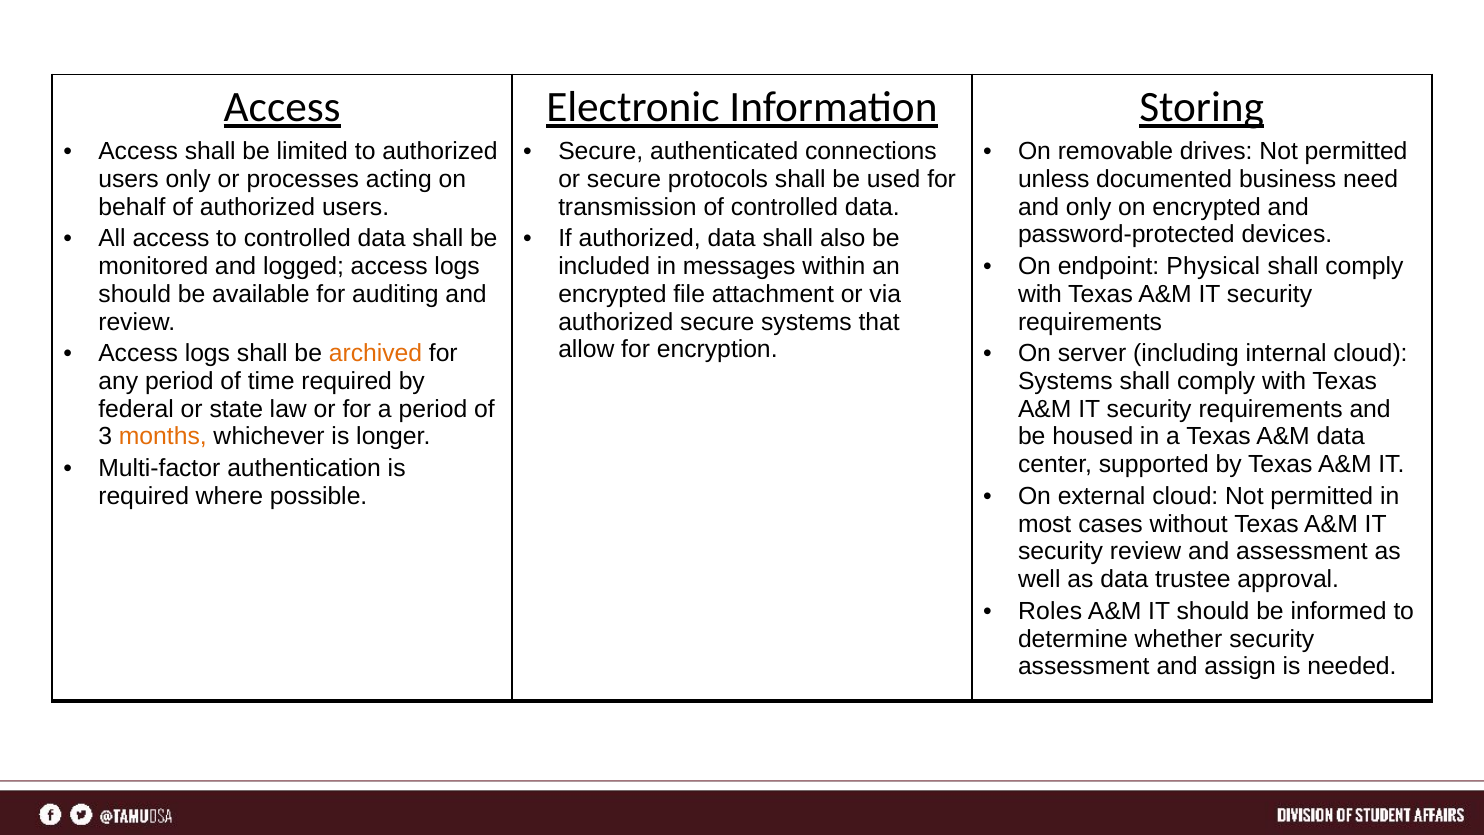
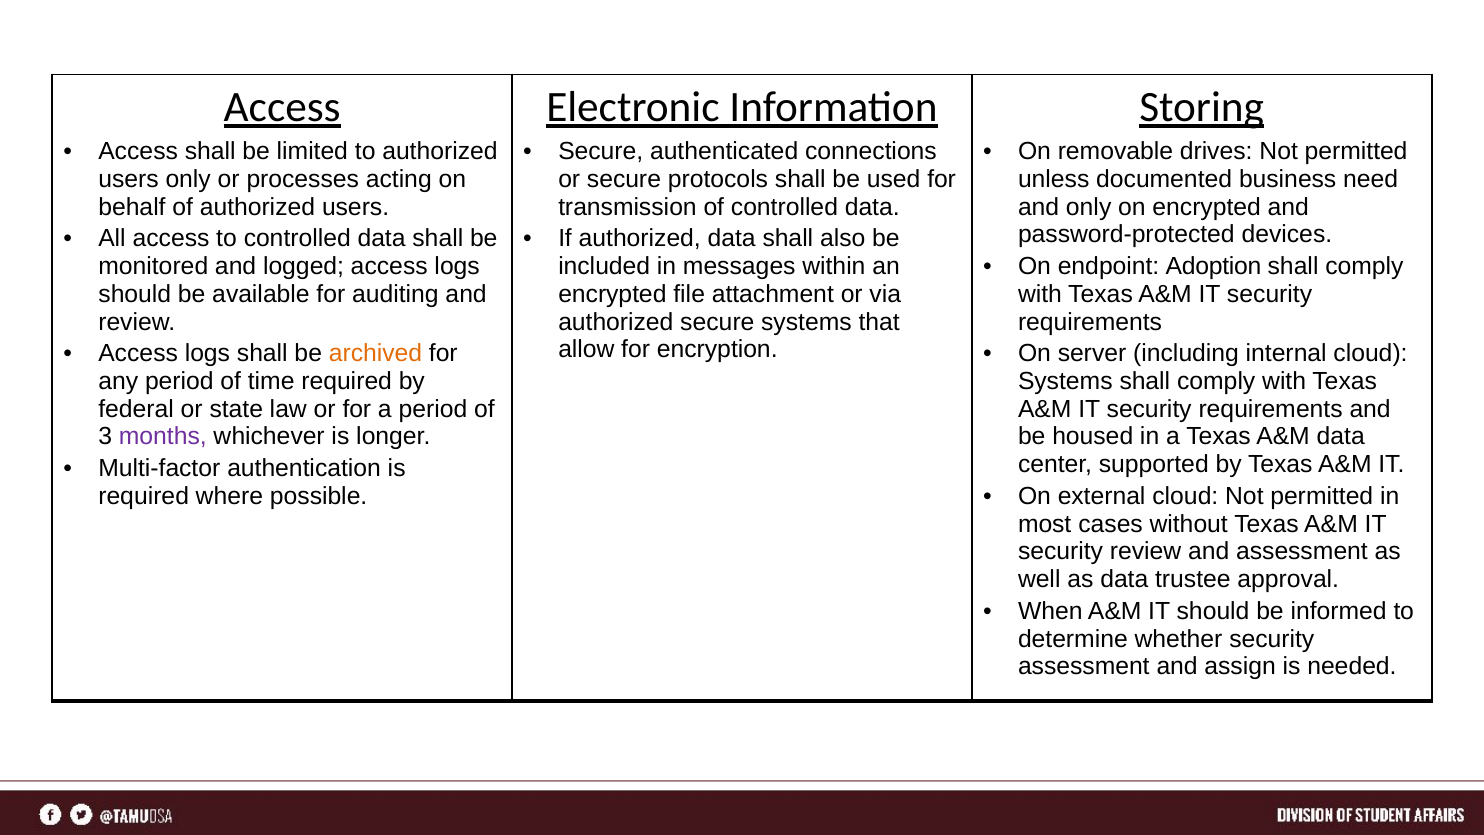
Physical: Physical -> Adoption (1214, 266)
months colour: orange -> purple (163, 437)
Roles: Roles -> When (1050, 611)
